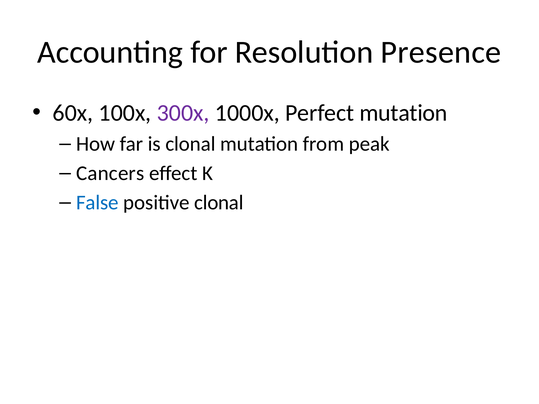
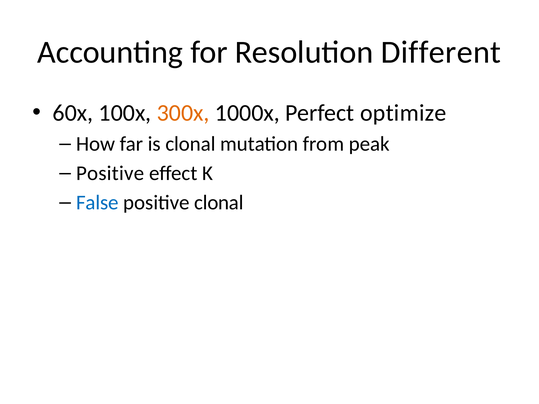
Presence: Presence -> Different (441, 52)
300x colour: purple -> orange (183, 113)
Perfect mutation: mutation -> optimize (403, 113)
Cancers: Cancers -> Positive (110, 173)
